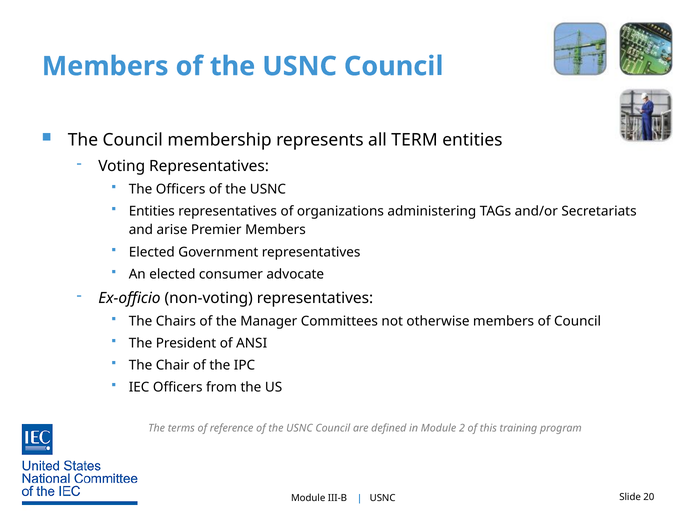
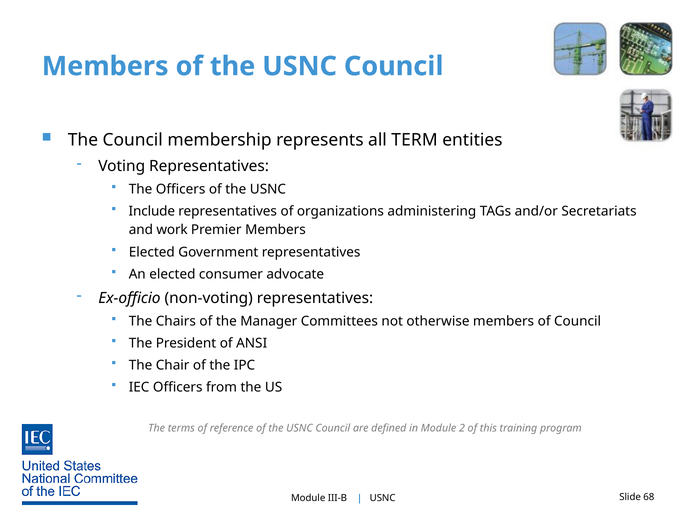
Entities: Entities -> Include (152, 211)
arise: arise -> work (172, 230)
20: 20 -> 68 (649, 497)
